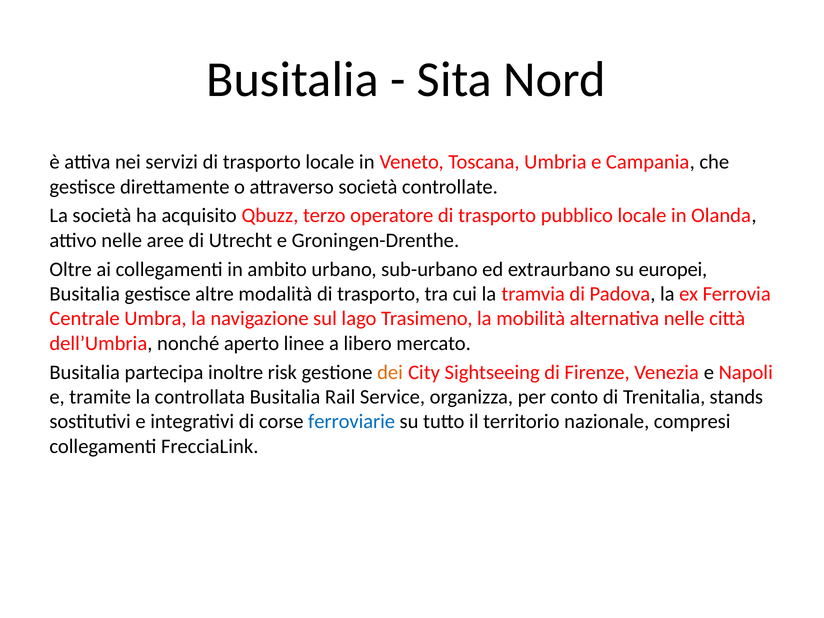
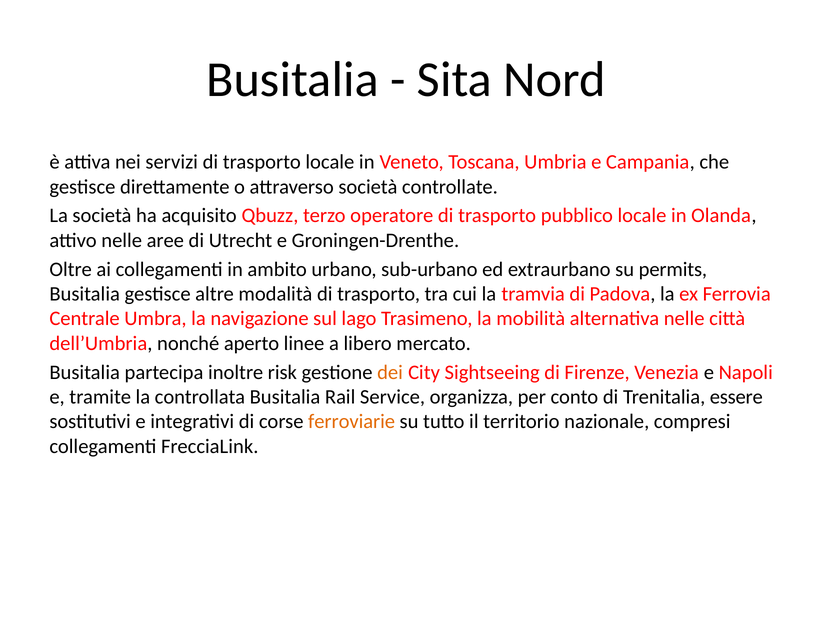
europei: europei -> permits (673, 269)
stands: stands -> essere (736, 397)
ferroviarie colour: blue -> orange (352, 422)
